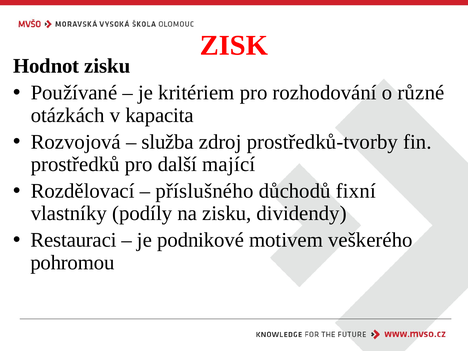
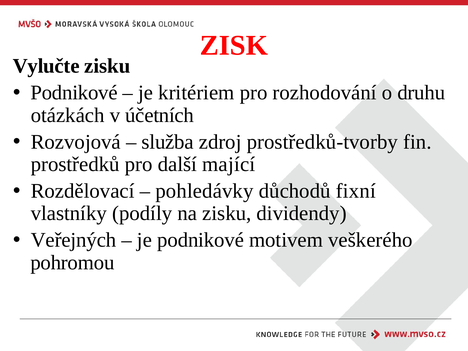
Hodnot: Hodnot -> Vylučte (46, 66)
Používané: Používané -> Podnikové (74, 93)
různé: různé -> druhu (421, 93)
kapacita: kapacita -> účetních (160, 115)
příslušného: příslušného -> pohledávky (204, 191)
Restauraci: Restauraci -> Veřejných (74, 240)
